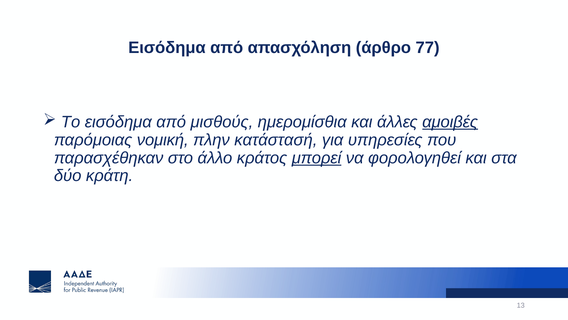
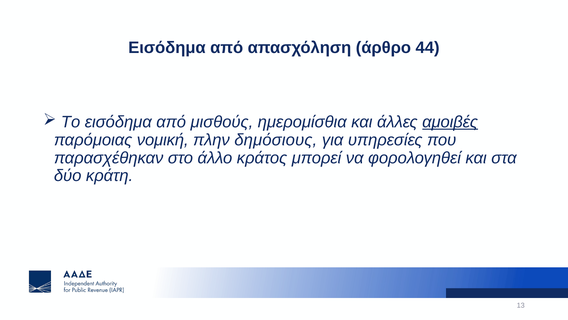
77: 77 -> 44 (428, 48)
κατάστασή: κατάστασή -> δημόσιους (276, 140)
μπορεί underline: present -> none (317, 158)
